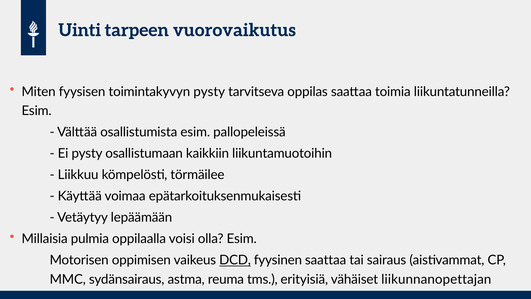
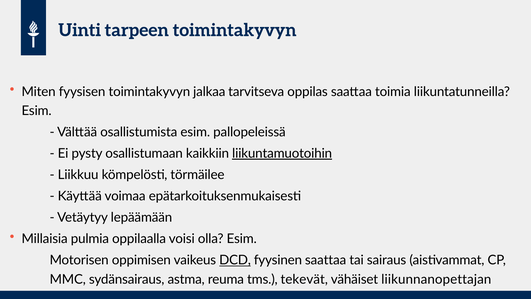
tarpeen vuorovaikutus: vuorovaikutus -> toimintakyvyn (235, 30)
toimintakyvyn pysty: pysty -> jalkaa (209, 92)
liikuntamuotoihin underline: none -> present (282, 153)
erityisiä: erityisiä -> tekevät (304, 279)
